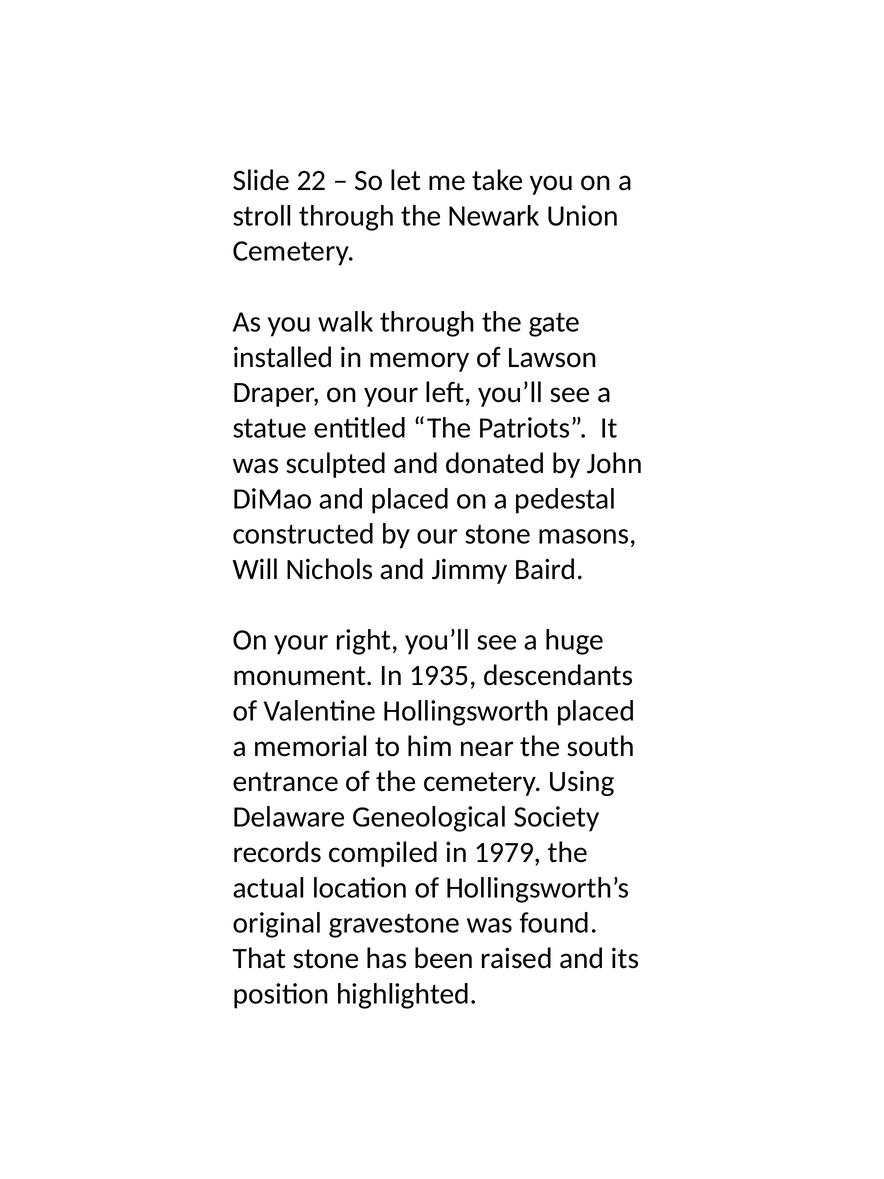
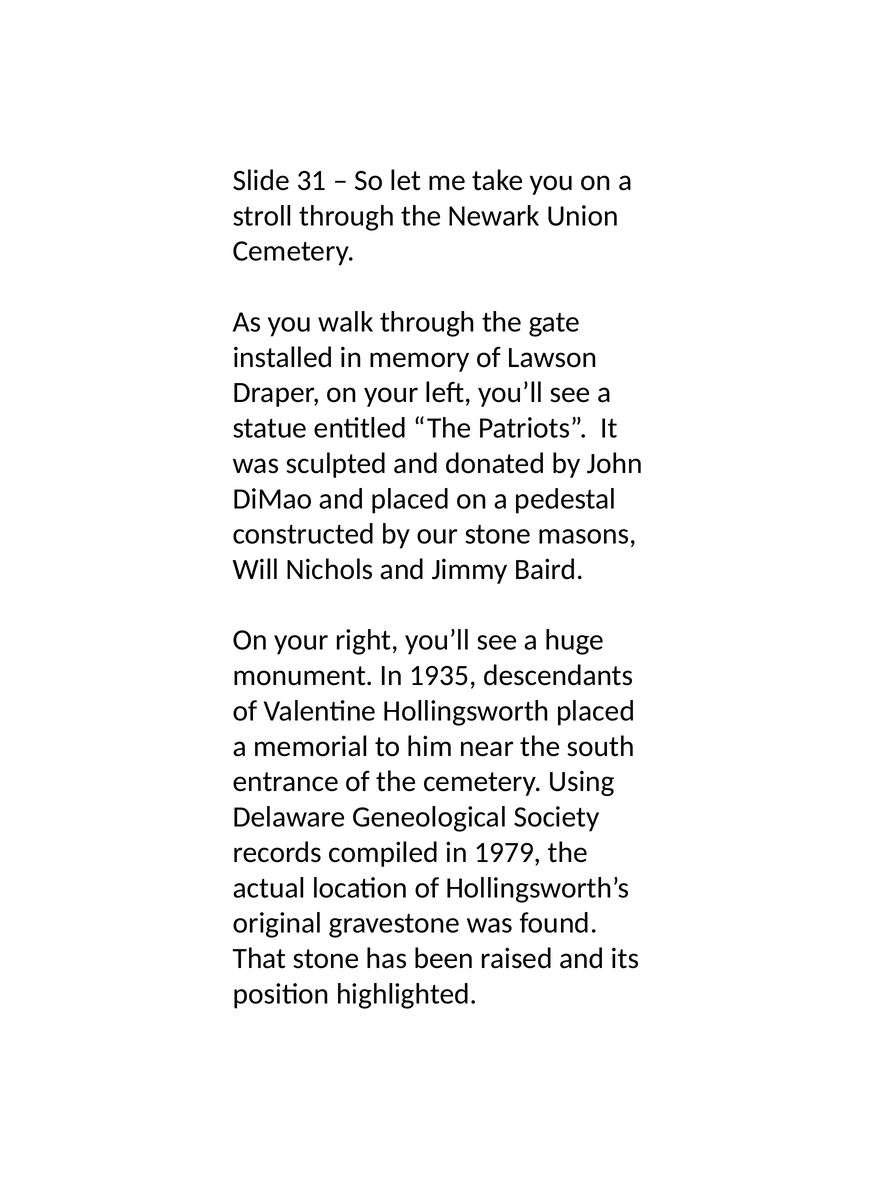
22: 22 -> 31 (311, 180)
